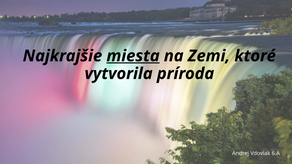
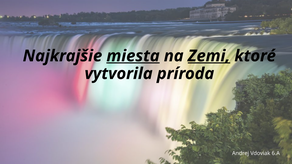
Zemi underline: none -> present (209, 56)
